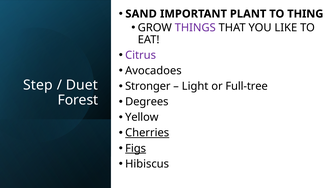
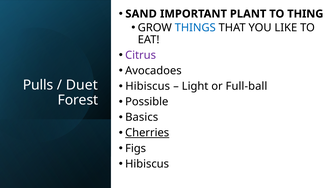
THINGS colour: purple -> blue (195, 28)
Stronger: Stronger -> Hibiscus (148, 86)
Full-tree: Full-tree -> Full-ball (246, 86)
Step: Step -> Pulls (38, 85)
Degrees: Degrees -> Possible (147, 102)
Yellow: Yellow -> Basics (142, 118)
Figs underline: present -> none (136, 149)
